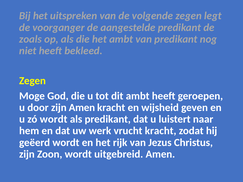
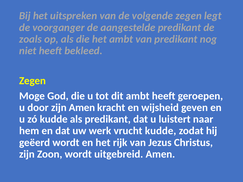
zó wordt: wordt -> kudde (54, 119)
vrucht kracht: kracht -> kudde (161, 131)
